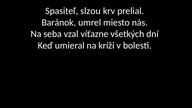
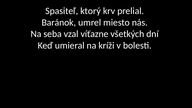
slzou: slzou -> ktorý (91, 11)
